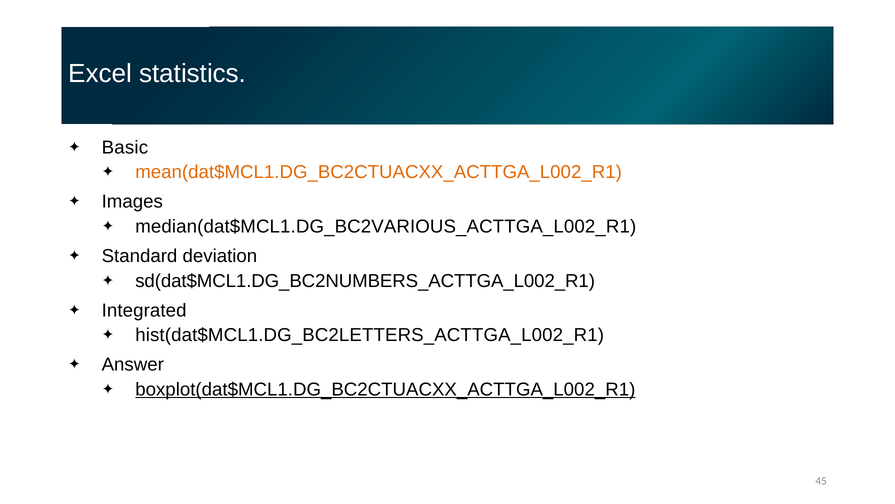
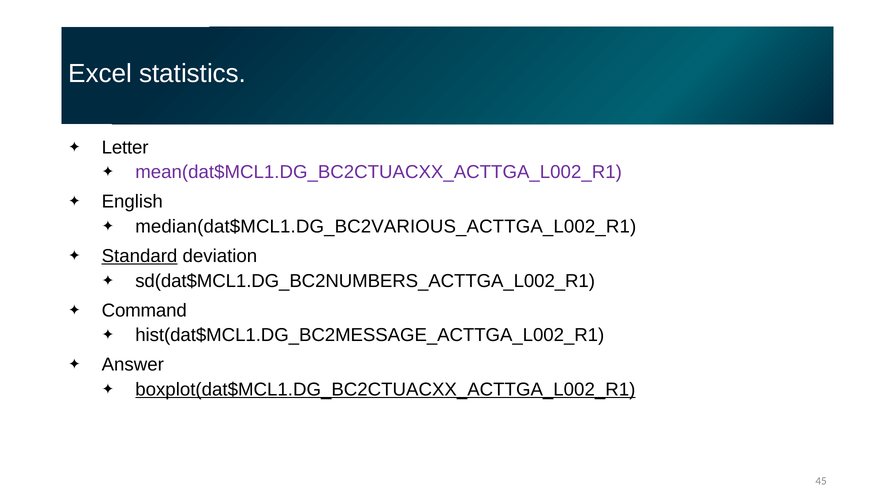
Basic: Basic -> Letter (125, 147)
mean(dat$MCL1.DG_BC2CTUACXX_ACTTGA_L002_R1 colour: orange -> purple (379, 172)
Images: Images -> English (132, 202)
Standard underline: none -> present (140, 256)
Integrated: Integrated -> Command (144, 310)
hist(dat$MCL1.DG_BC2LETTERS_ACTTGA_L002_R1: hist(dat$MCL1.DG_BC2LETTERS_ACTTGA_L002_R1 -> hist(dat$MCL1.DG_BC2MESSAGE_ACTTGA_L002_R1 (370, 335)
